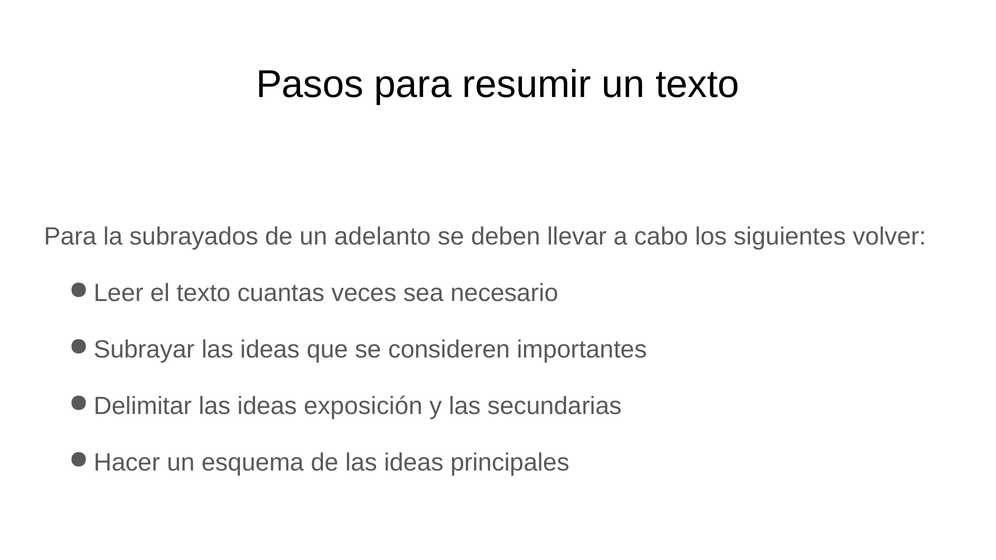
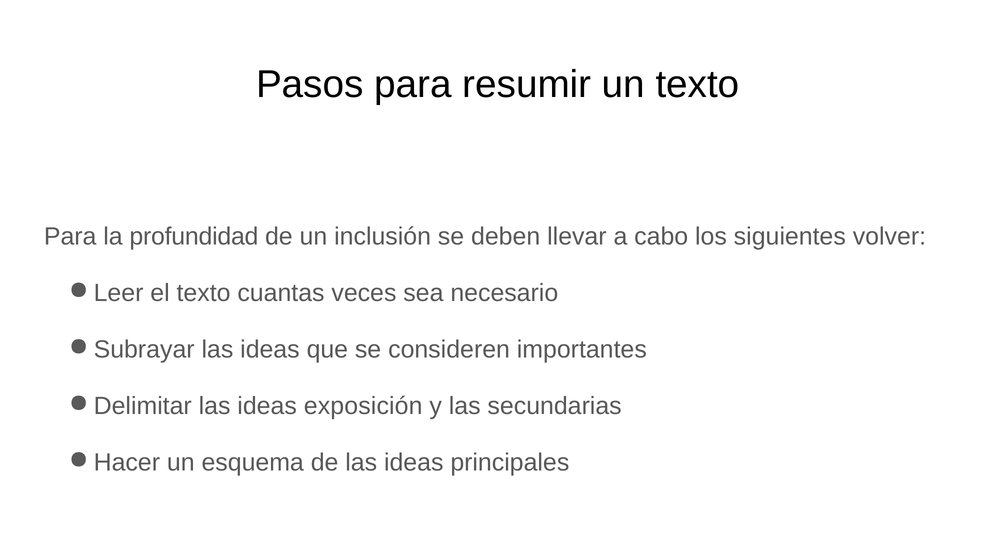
subrayados: subrayados -> profundidad (194, 237)
adelanto: adelanto -> inclusión (383, 237)
